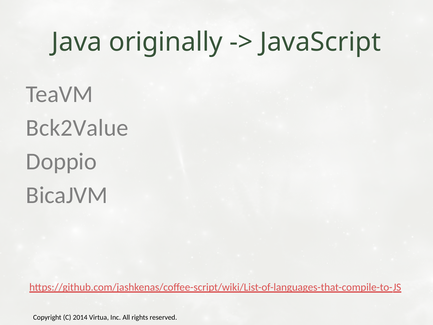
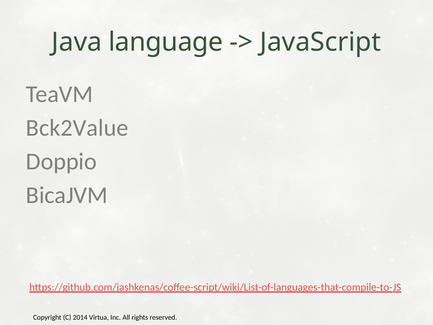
originally: originally -> language (166, 42)
